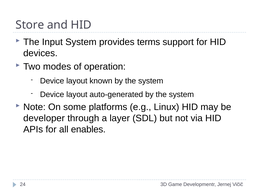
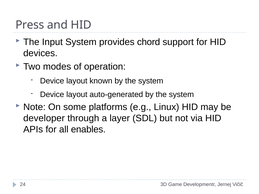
Store: Store -> Press (30, 25)
terms: terms -> chord (149, 42)
